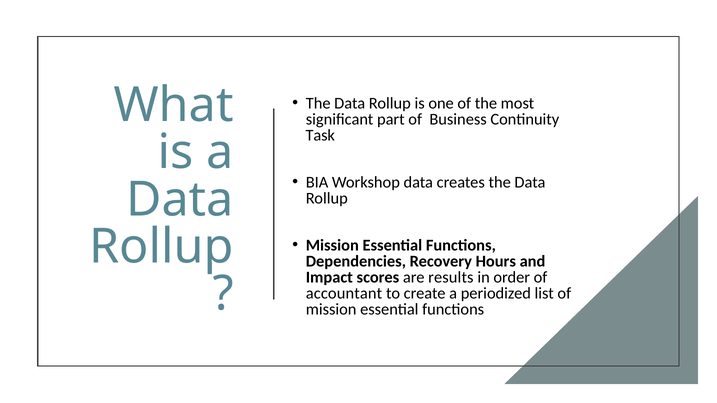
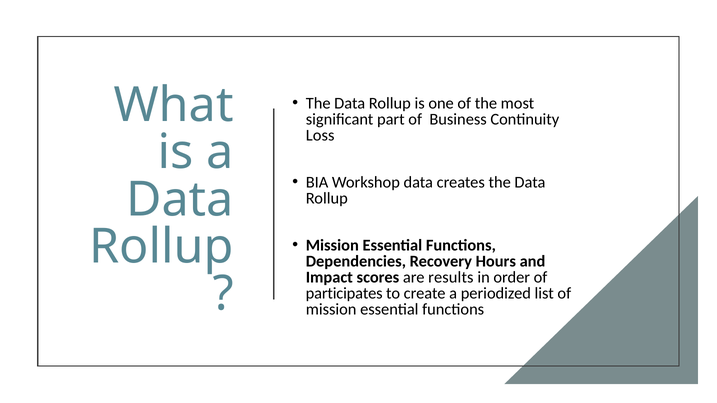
Task: Task -> Loss (320, 135)
accountant: accountant -> participates (344, 294)
